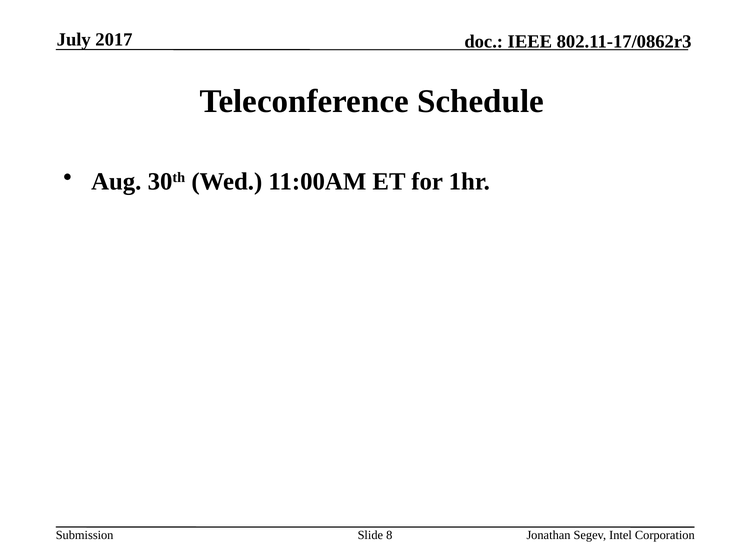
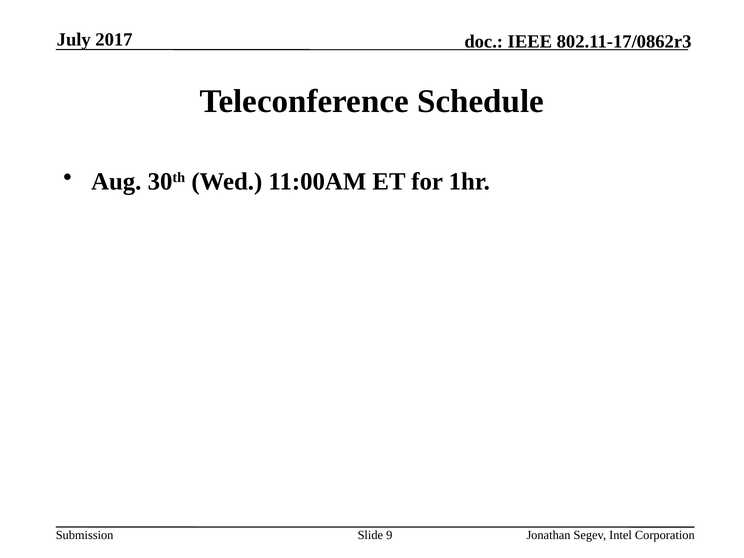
8: 8 -> 9 (389, 535)
